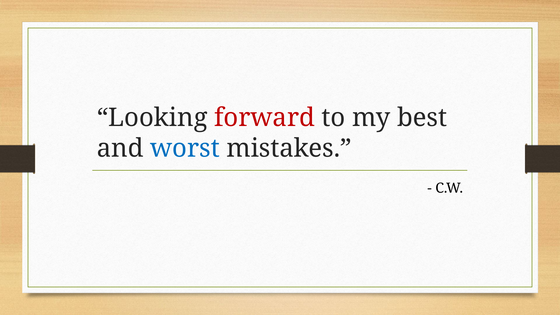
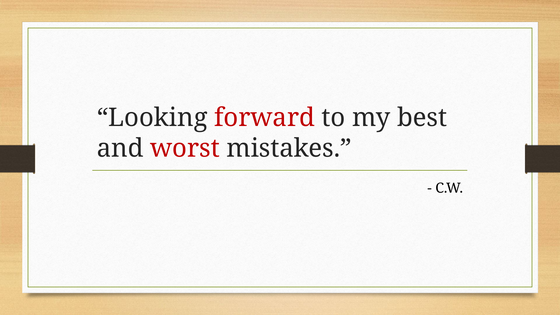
worst colour: blue -> red (185, 148)
